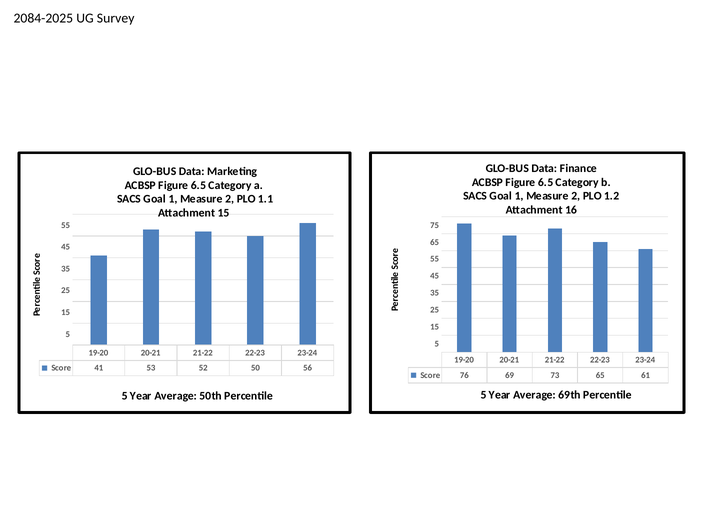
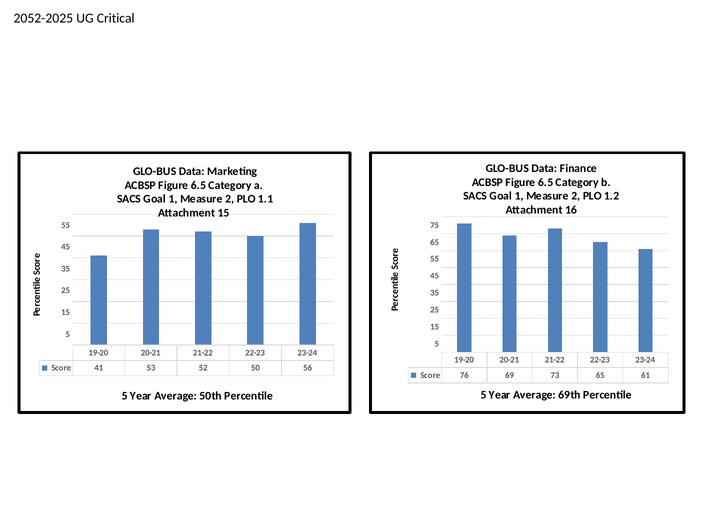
2084-2025: 2084-2025 -> 2052-2025 (43, 18)
Survey: Survey -> Critical (116, 18)
